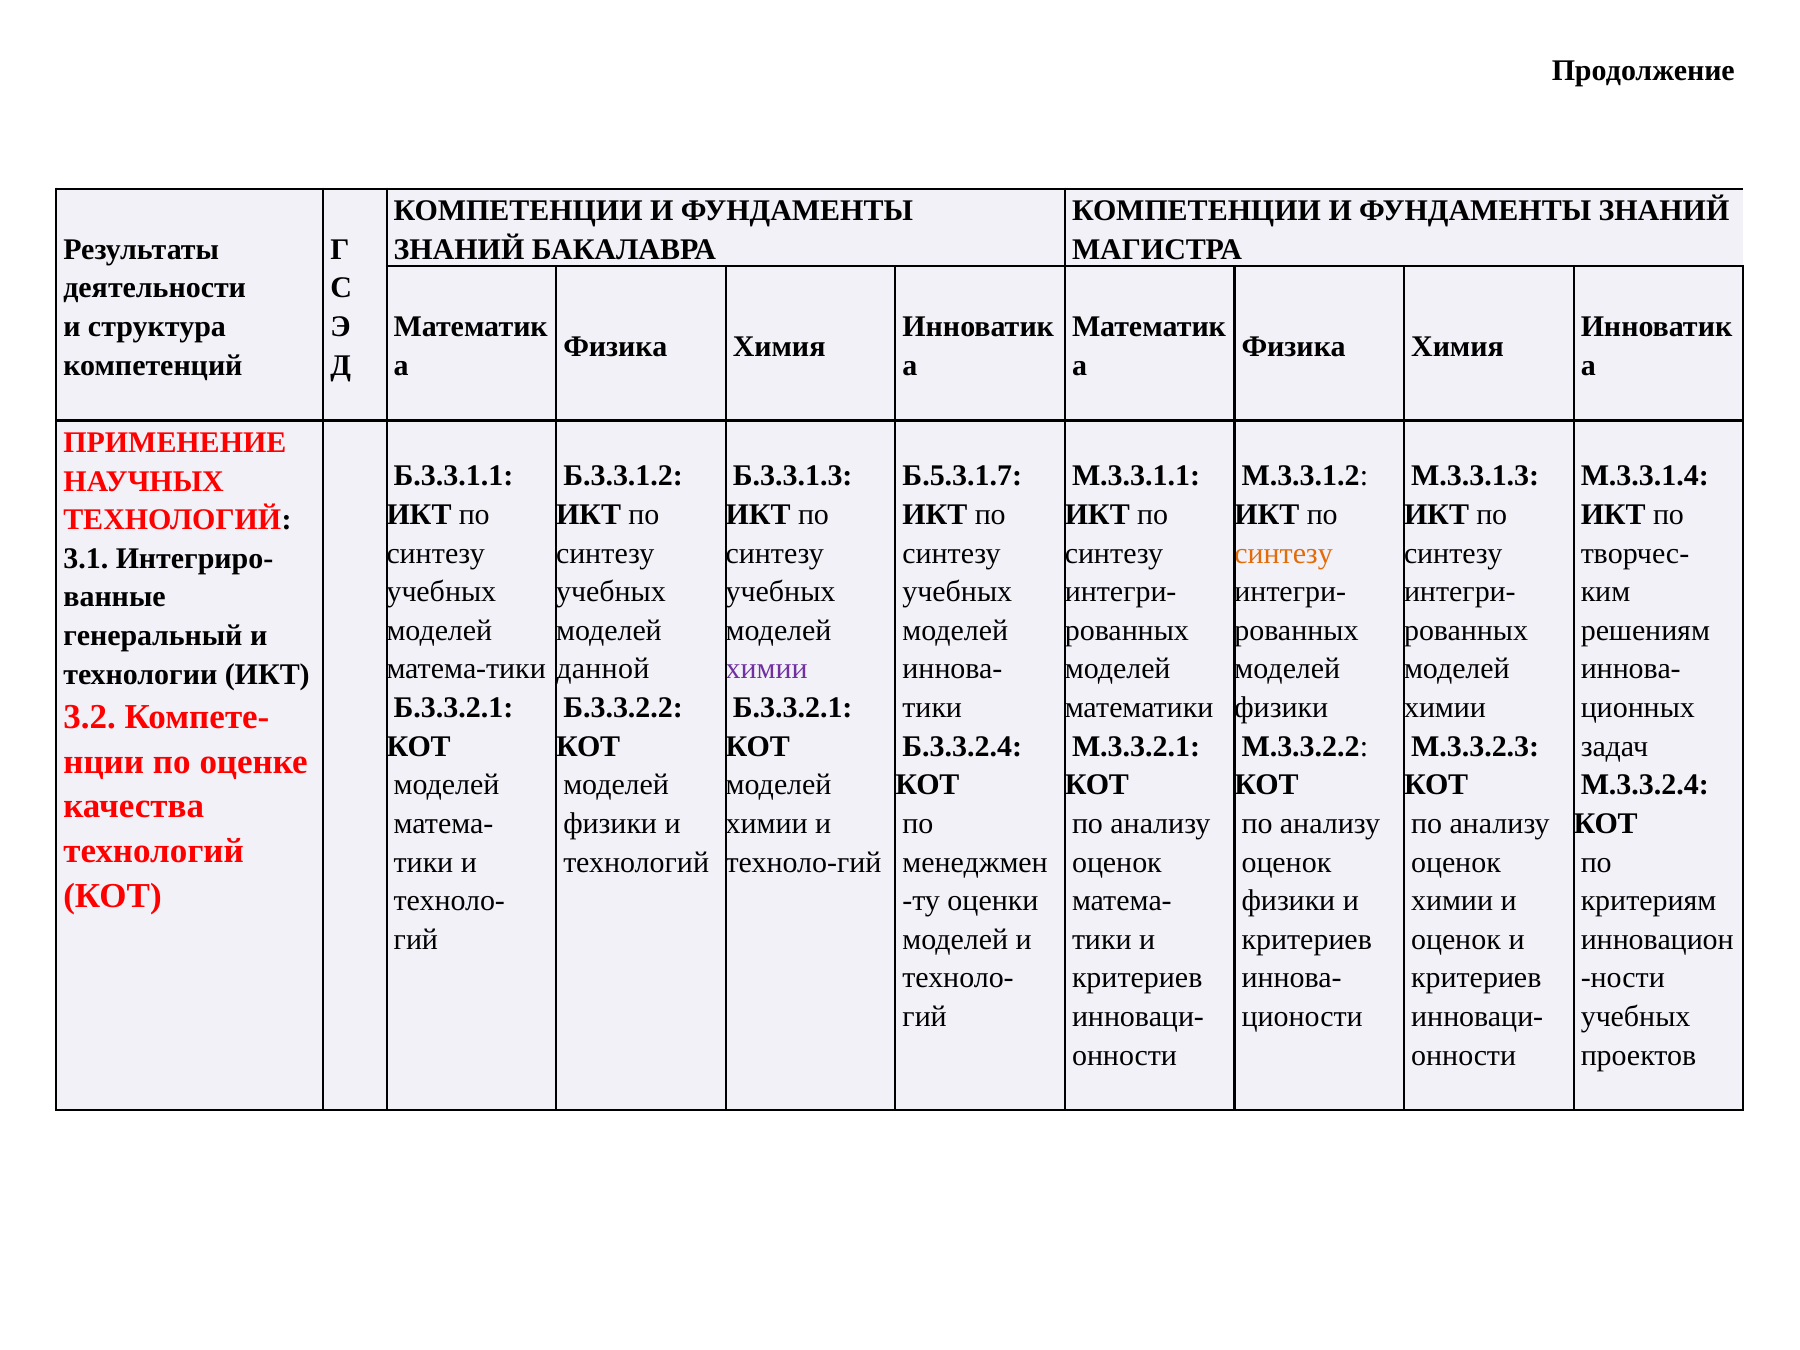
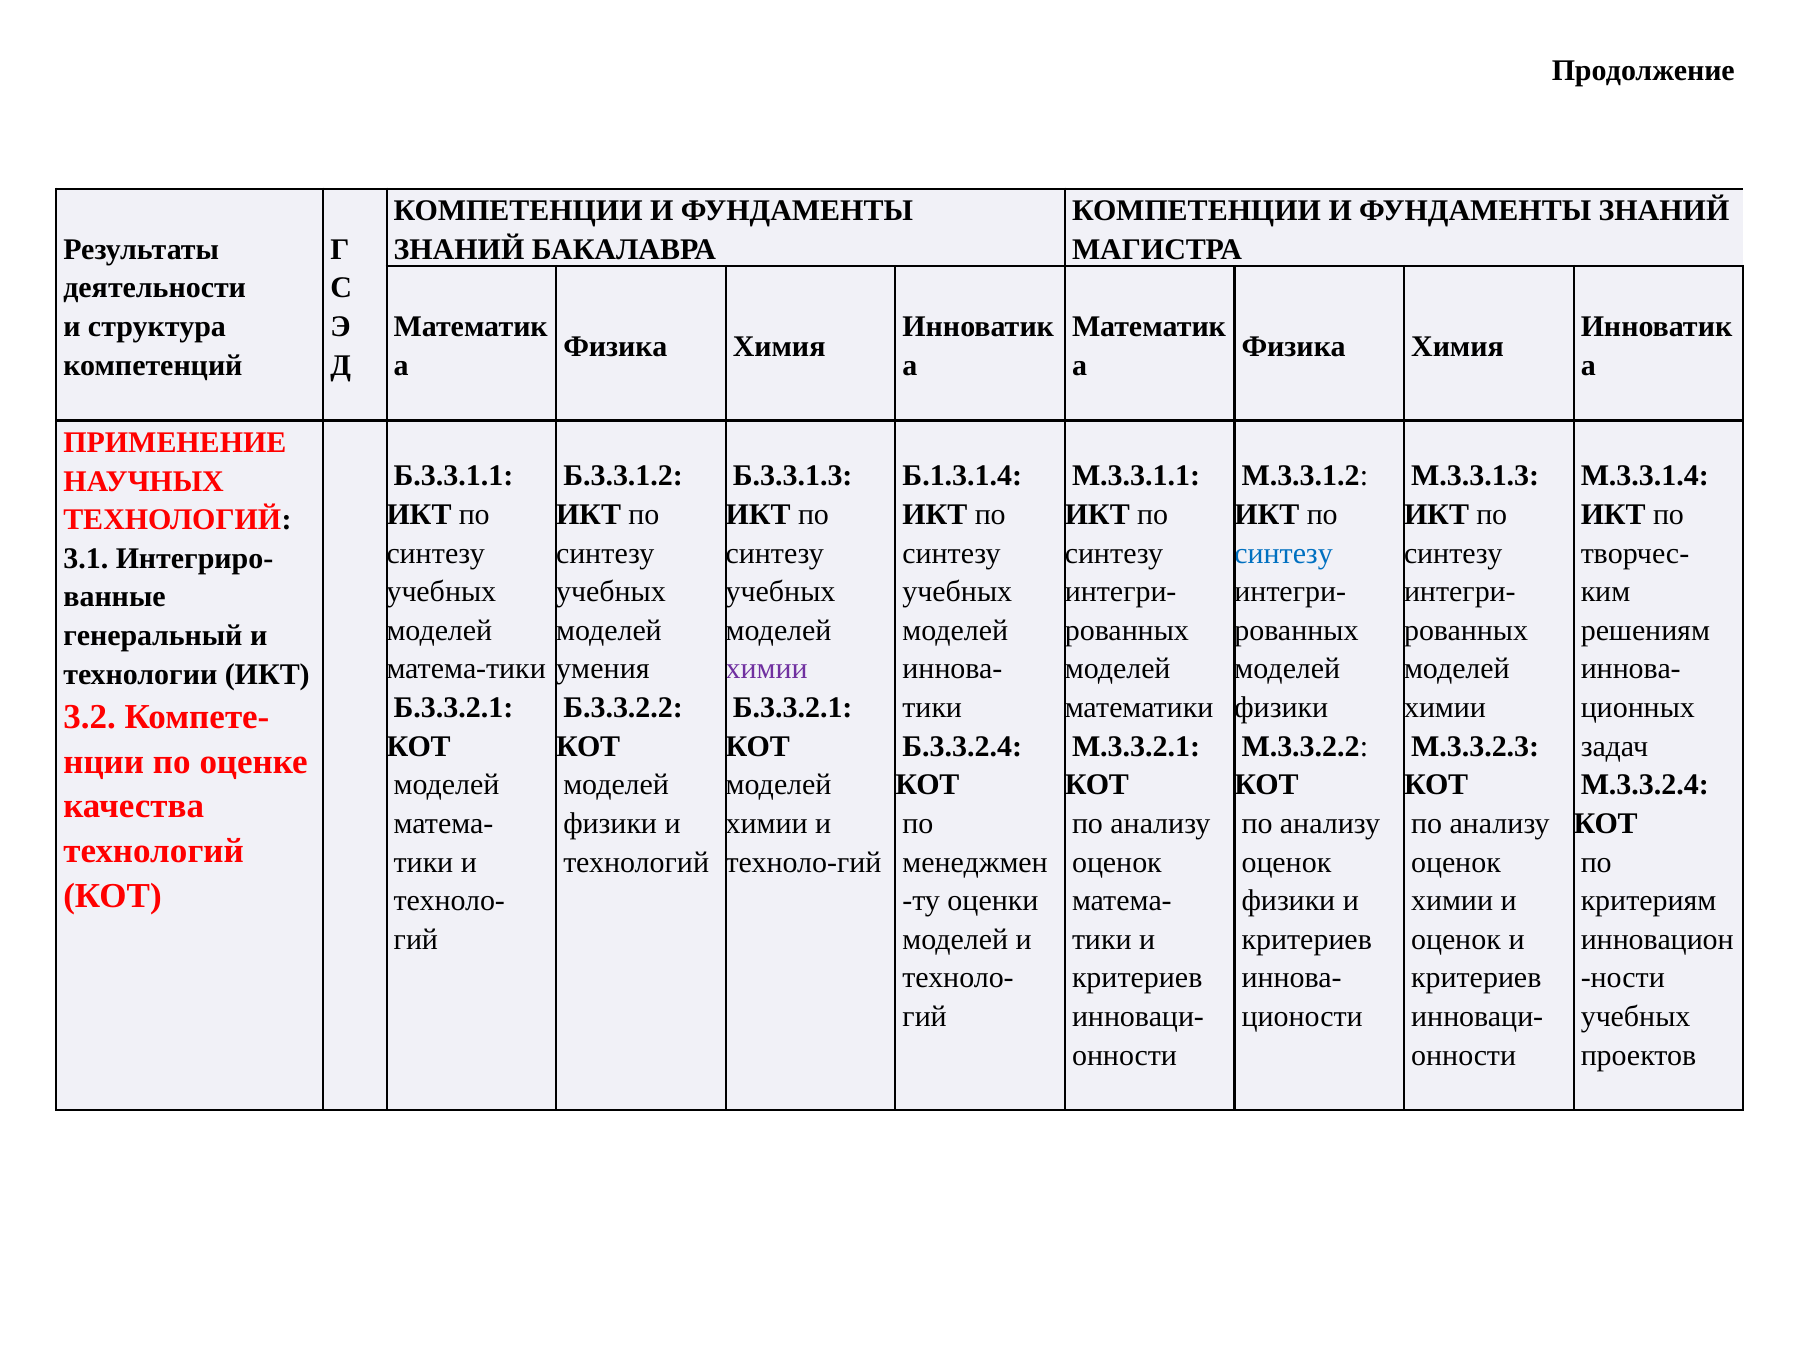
Б.5.3.1.7: Б.5.3.1.7 -> Б.1.3.1.4 (962, 476)
синтезу colour: orange -> blue (1284, 553)
данной: данной -> умения (603, 669)
